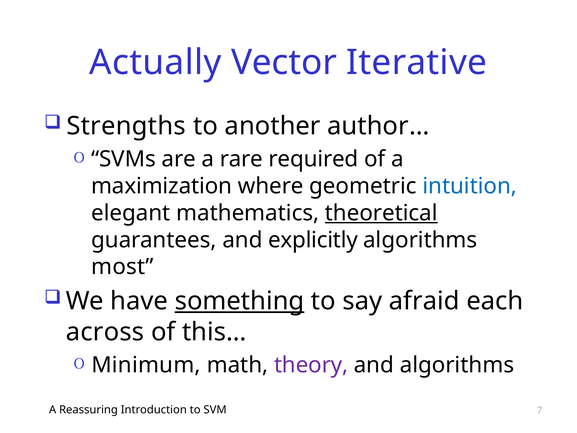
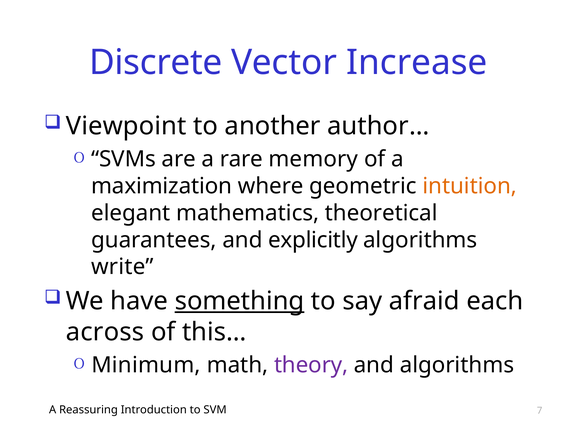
Actually: Actually -> Discrete (156, 63)
Iterative: Iterative -> Increase (417, 63)
Strengths: Strengths -> Viewpoint (126, 126)
required: required -> memory (313, 159)
intuition colour: blue -> orange (470, 186)
theoretical underline: present -> none (381, 213)
most: most -> write (122, 267)
